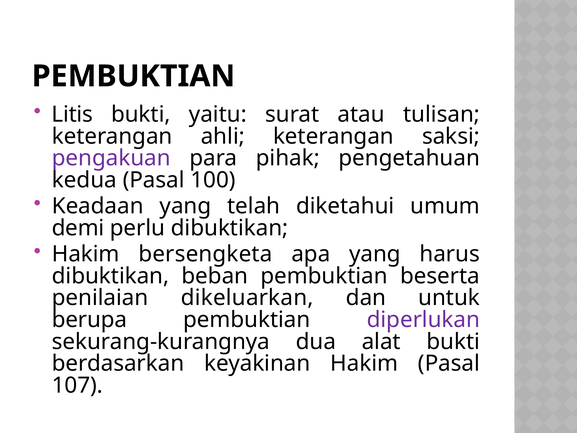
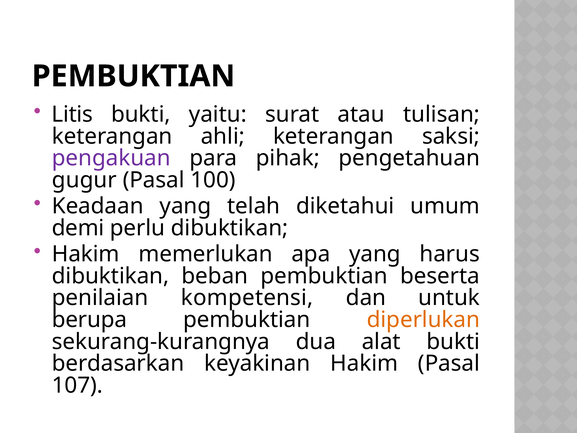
kedua: kedua -> gugur (84, 180)
bersengketa: bersengketa -> memerlukan (206, 254)
dikeluarkan: dikeluarkan -> kompetensi (247, 298)
diperlukan colour: purple -> orange (423, 320)
